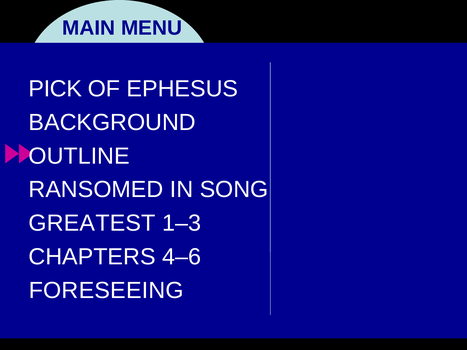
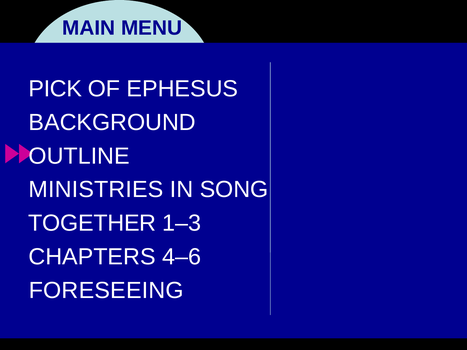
RANSOMED: RANSOMED -> MINISTRIES (96, 190)
GREATEST: GREATEST -> TOGETHER (92, 223)
